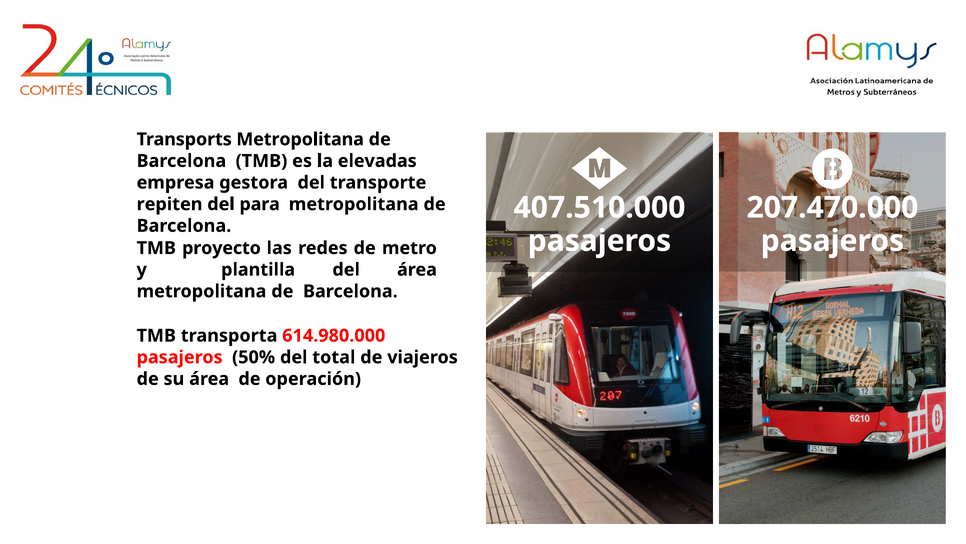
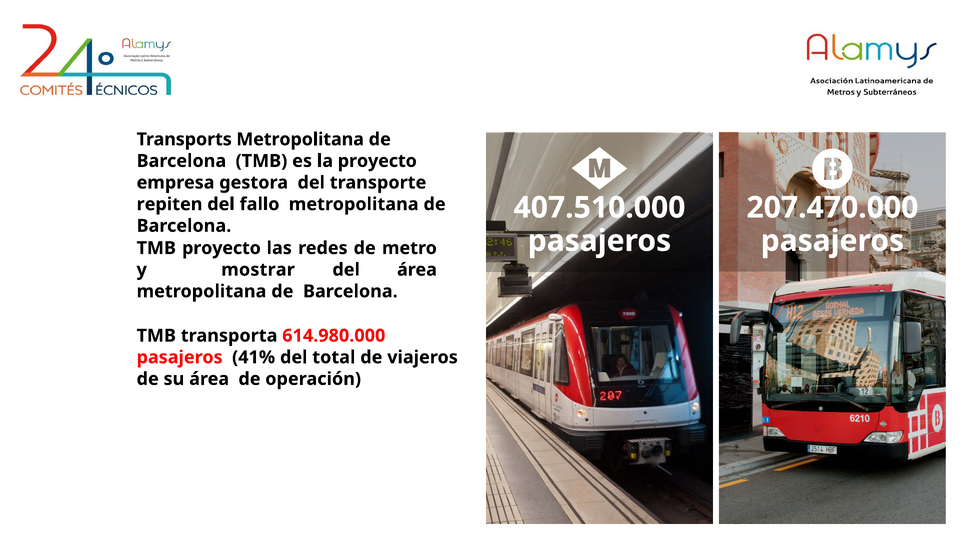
la elevadas: elevadas -> proyecto (377, 161)
para: para -> fallo (260, 204)
plantilla: plantilla -> mostrar (258, 269)
50%: 50% -> 41% (254, 357)
